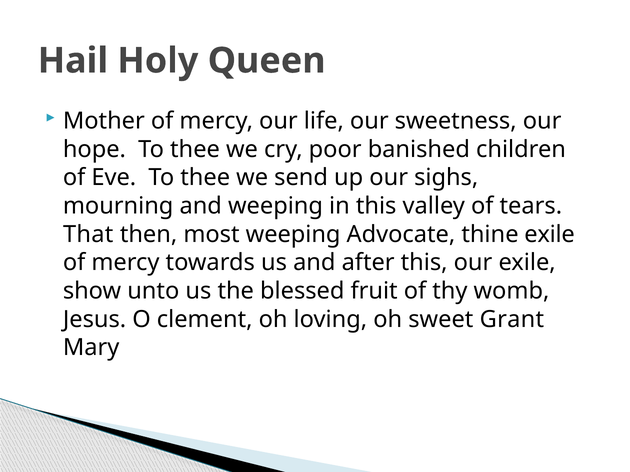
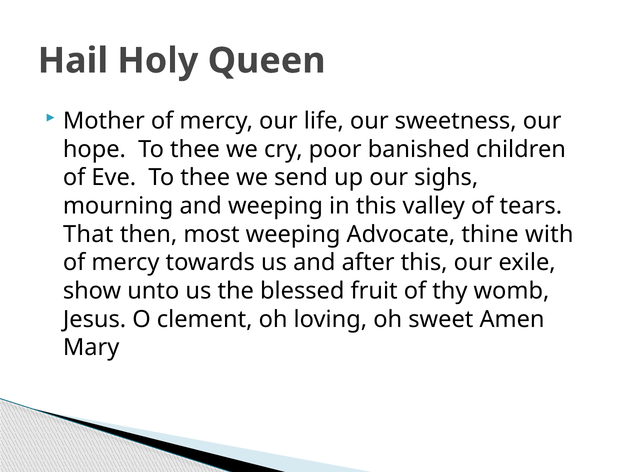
thine exile: exile -> with (549, 235)
Grant: Grant -> Amen (512, 320)
